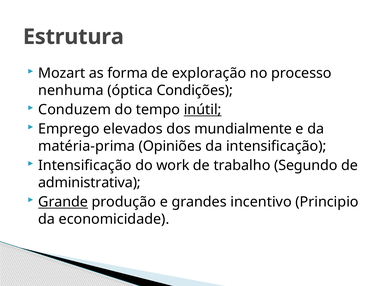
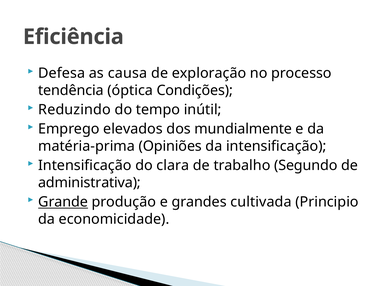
Estrutura: Estrutura -> Eficiência (73, 37)
Mozart: Mozart -> Defesa (62, 73)
forma: forma -> causa (127, 73)
nenhuma: nenhuma -> tendência (71, 91)
Conduzem: Conduzem -> Reduzindo (75, 110)
inútil underline: present -> none (203, 110)
work: work -> clara (173, 166)
incentivo: incentivo -> cultivada (261, 202)
